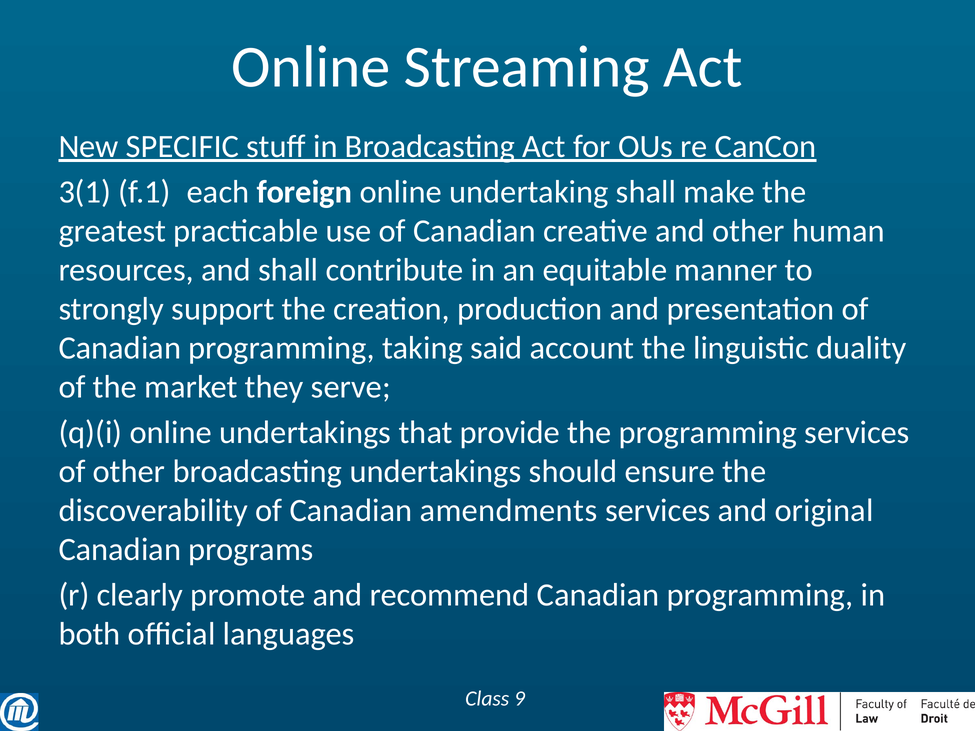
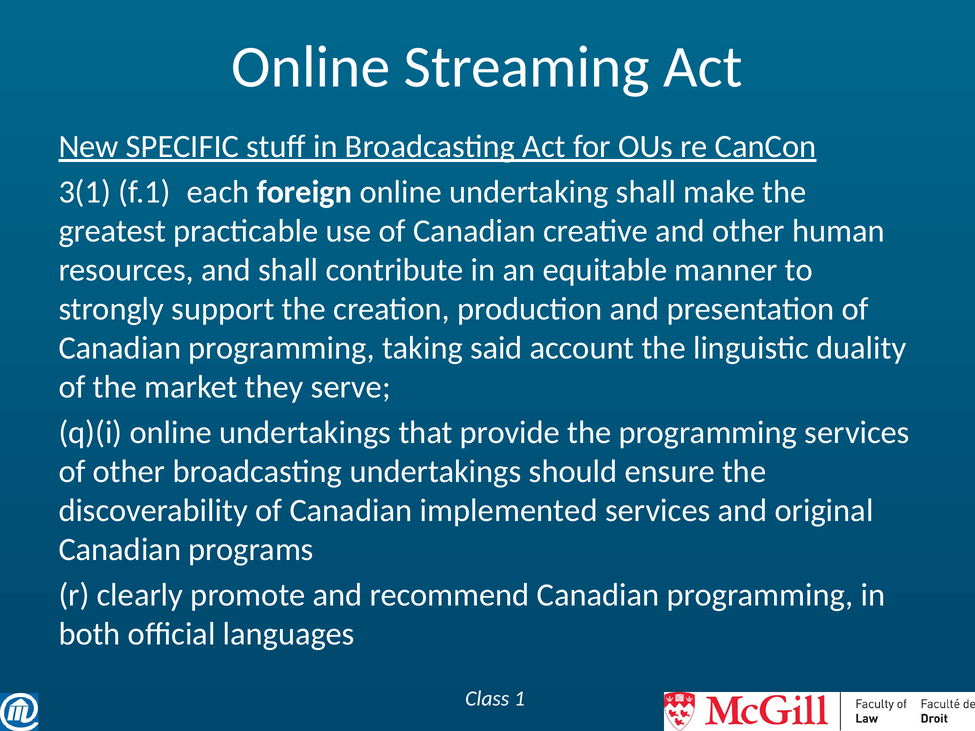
amendments: amendments -> implemented (509, 511)
Class 9: 9 -> 1 (519, 699)
